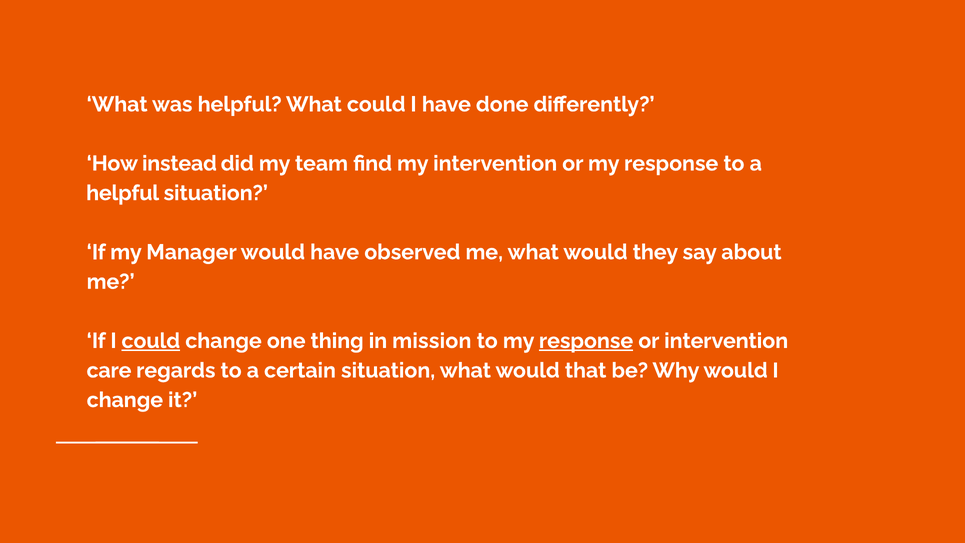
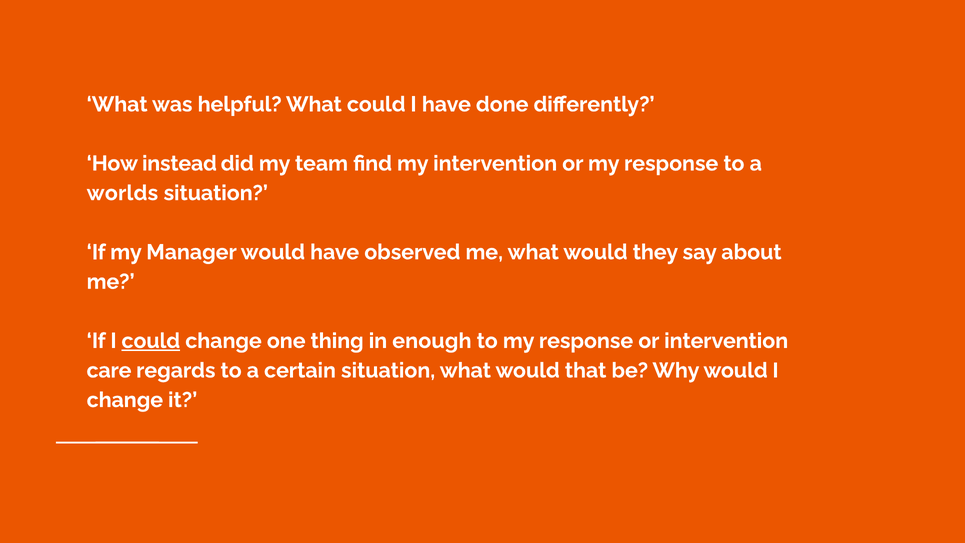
helpful: helpful -> worlds (122, 193)
mission: mission -> enough (432, 341)
response underline: present -> none (586, 341)
